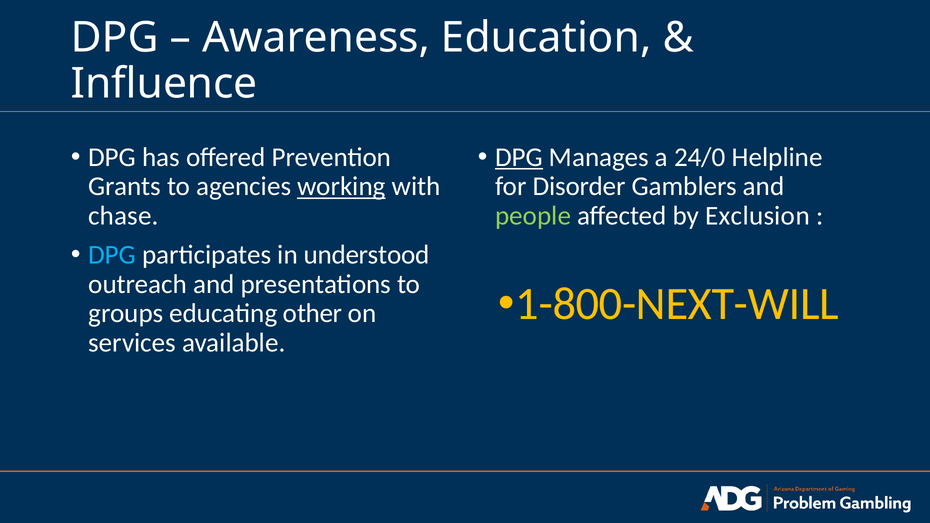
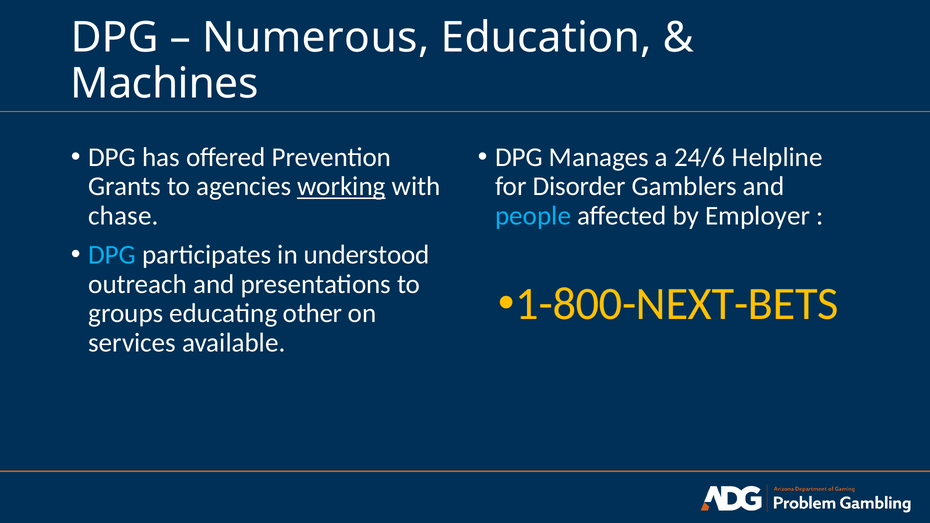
Awareness: Awareness -> Numerous (316, 38)
Influence: Influence -> Machines (164, 84)
DPG underline: present -> none (519, 157)
24/0: 24/0 -> 24/6 (700, 157)
people colour: light green -> light blue (533, 216)
Exclusion: Exclusion -> Employer (758, 216)
1-800-NEXT-WILL: 1-800-NEXT-WILL -> 1-800-NEXT-BETS (677, 304)
